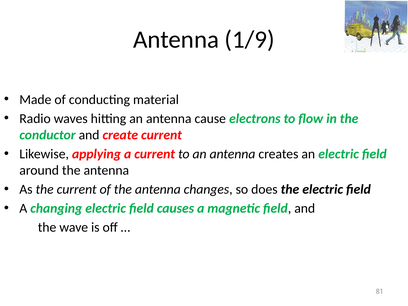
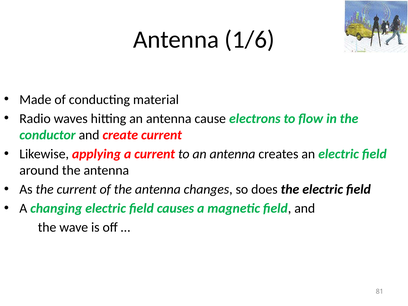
1/9: 1/9 -> 1/6 (250, 39)
